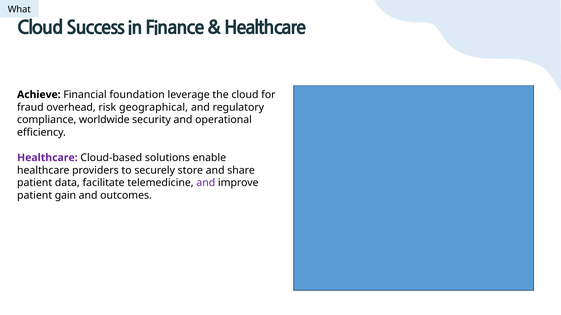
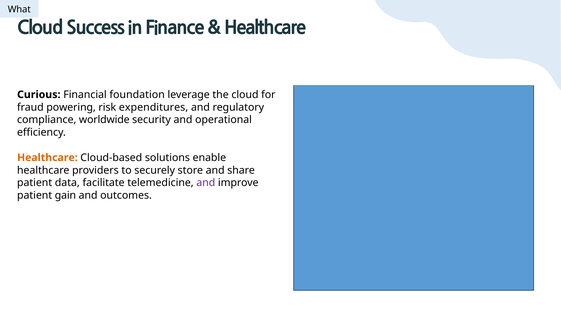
Achieve: Achieve -> Curious (39, 95)
overhead: overhead -> powering (71, 107)
geographical: geographical -> expenditures (154, 107)
Healthcare colour: purple -> orange (47, 158)
